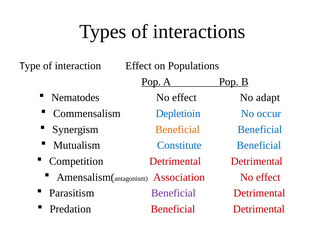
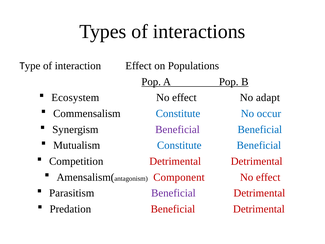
Nematodes: Nematodes -> Ecosystem (75, 98)
Commensalism Depletioin: Depletioin -> Constitute (178, 113)
Beneficial colour: orange -> purple (178, 129)
Association: Association -> Component (179, 177)
